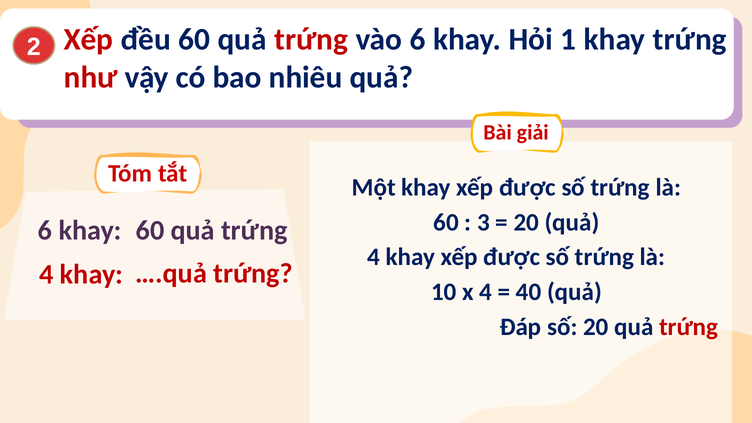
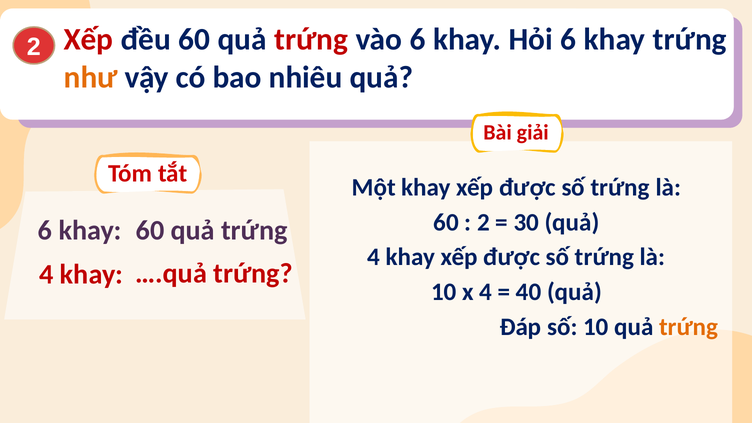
Hỏi 1: 1 -> 6 (568, 40)
như colour: red -> orange (91, 77)
3: 3 -> 2 (483, 222)
20: 20 -> 30 (526, 222)
số 20: 20 -> 10 (596, 327)
trứng colour: red -> orange (689, 327)
